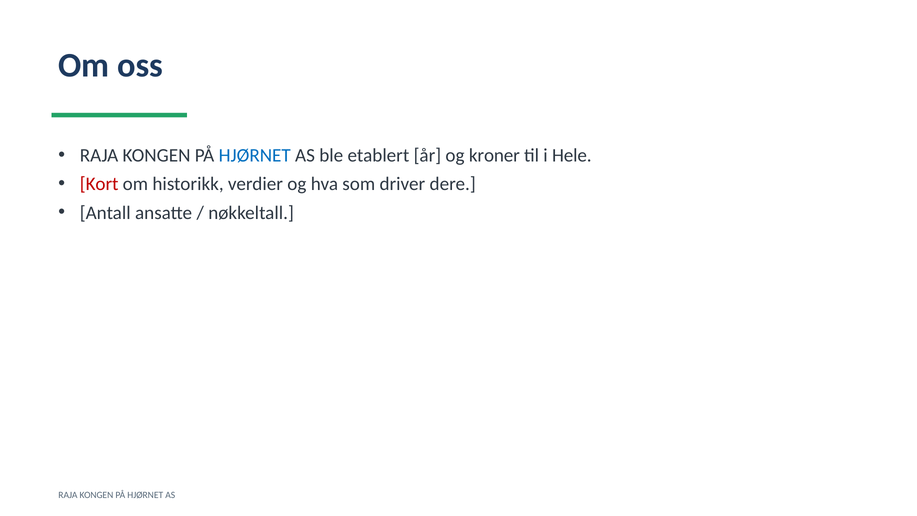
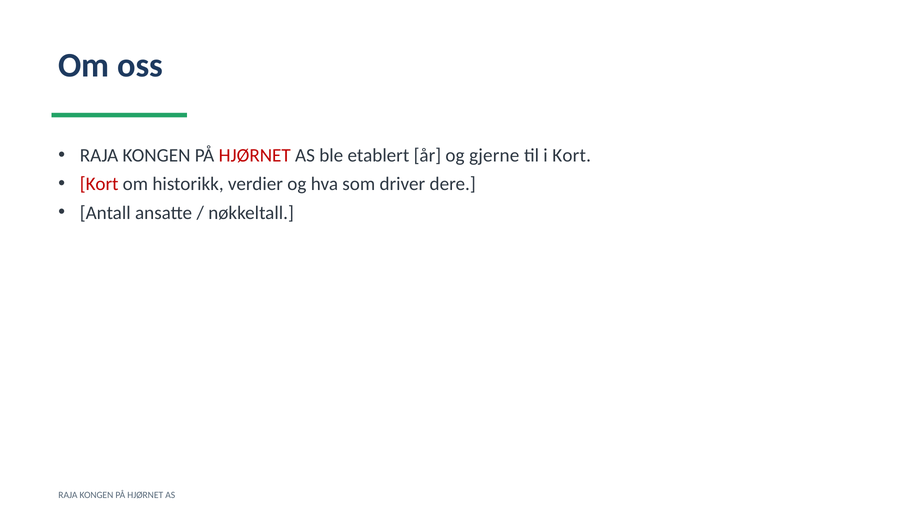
HJØRNET colour: blue -> red (255, 155)
kroner: kroner -> gjerne (494, 155)
i Hele: Hele -> Kort (572, 155)
